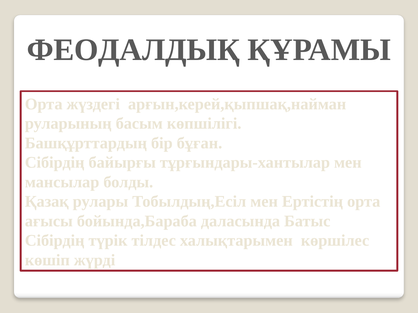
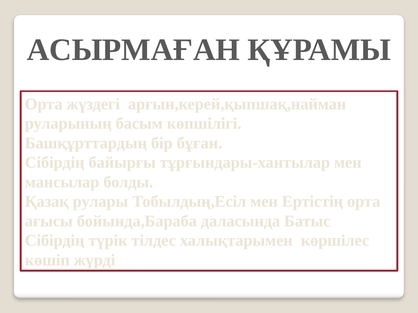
ФЕОДАЛДЫҚ: ФЕОДАЛДЫҚ -> АСЫРМАҒАН (133, 50)
